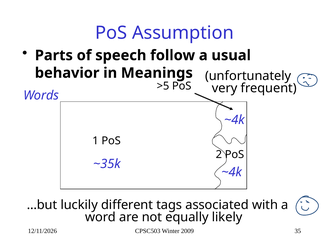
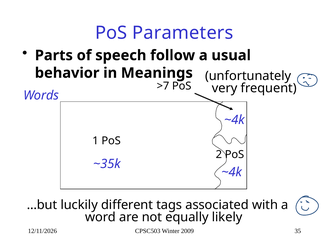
Assumption: Assumption -> Parameters (183, 33)
>5: >5 -> >7 (163, 86)
